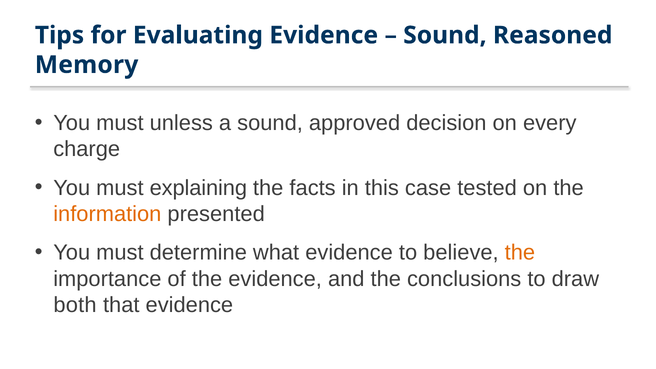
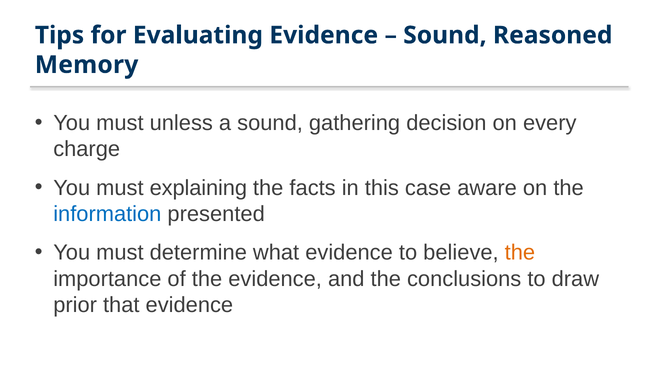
approved: approved -> gathering (355, 123)
tested: tested -> aware (487, 188)
information colour: orange -> blue (107, 214)
both: both -> prior (75, 305)
